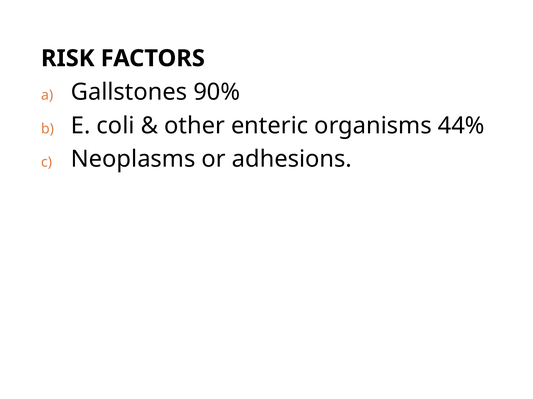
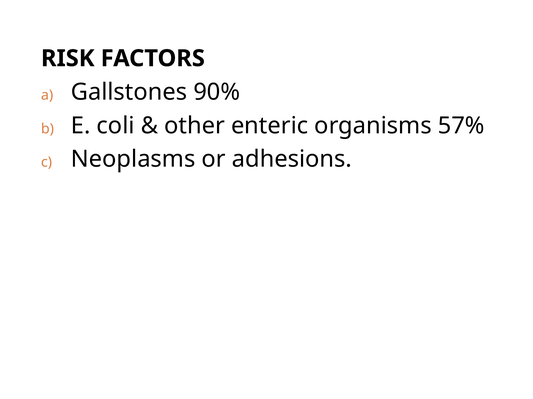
44%: 44% -> 57% (461, 126)
